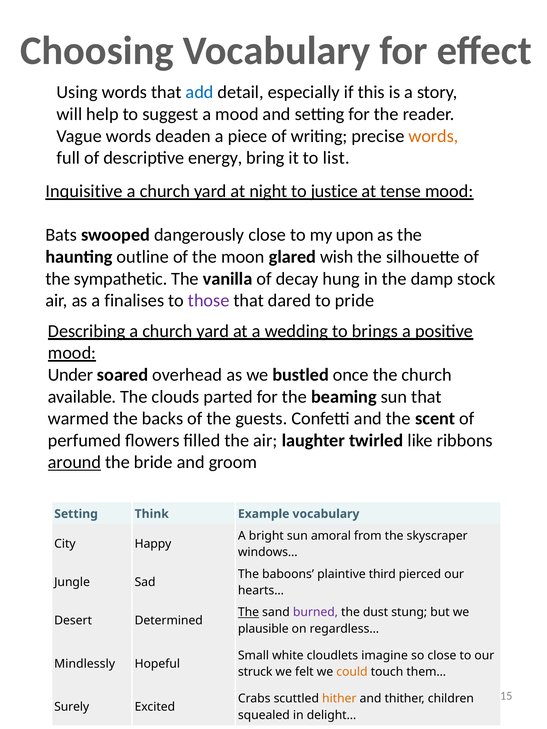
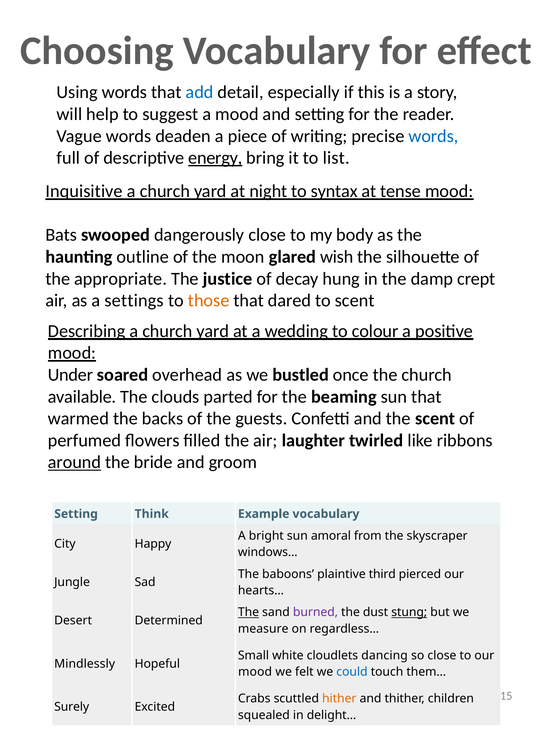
words colour: orange -> blue (433, 136)
energy underline: none -> present (215, 158)
justice: justice -> syntax (334, 191)
upon: upon -> body (355, 235)
sympathetic: sympathetic -> appropriate (121, 279)
vanilla: vanilla -> justice (228, 279)
stock: stock -> crept (476, 279)
finalises: finalises -> settings (134, 301)
those colour: purple -> orange (209, 301)
to pride: pride -> scent (355, 301)
brings: brings -> colour (375, 331)
stung underline: none -> present (409, 613)
plausible: plausible -> measure (263, 629)
imagine: imagine -> dancing (385, 656)
struck: struck -> mood (255, 672)
could colour: orange -> blue (352, 672)
